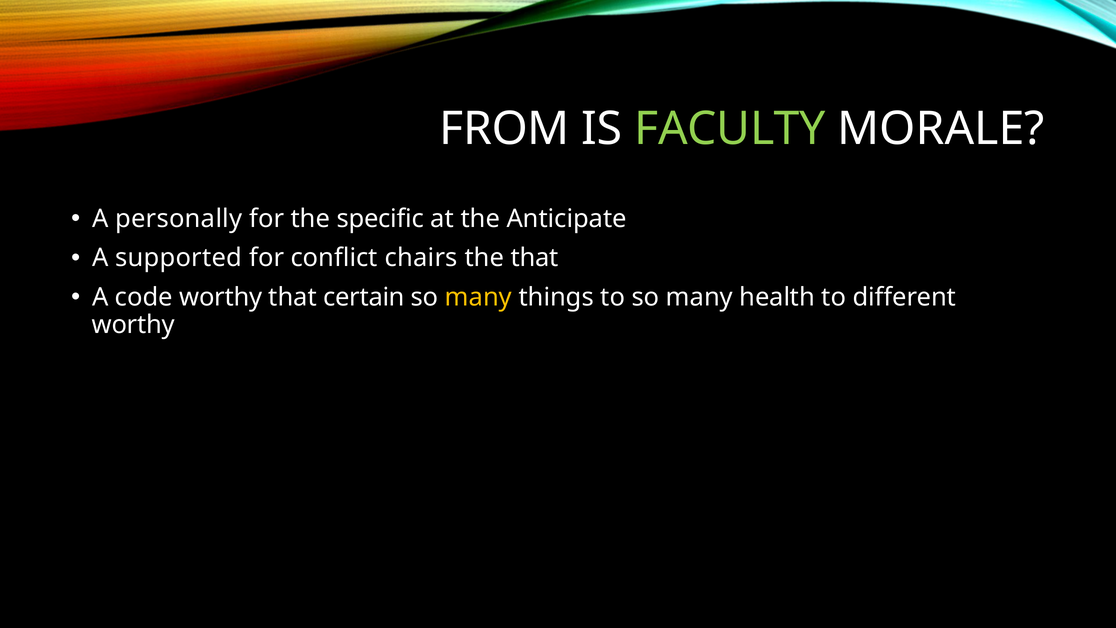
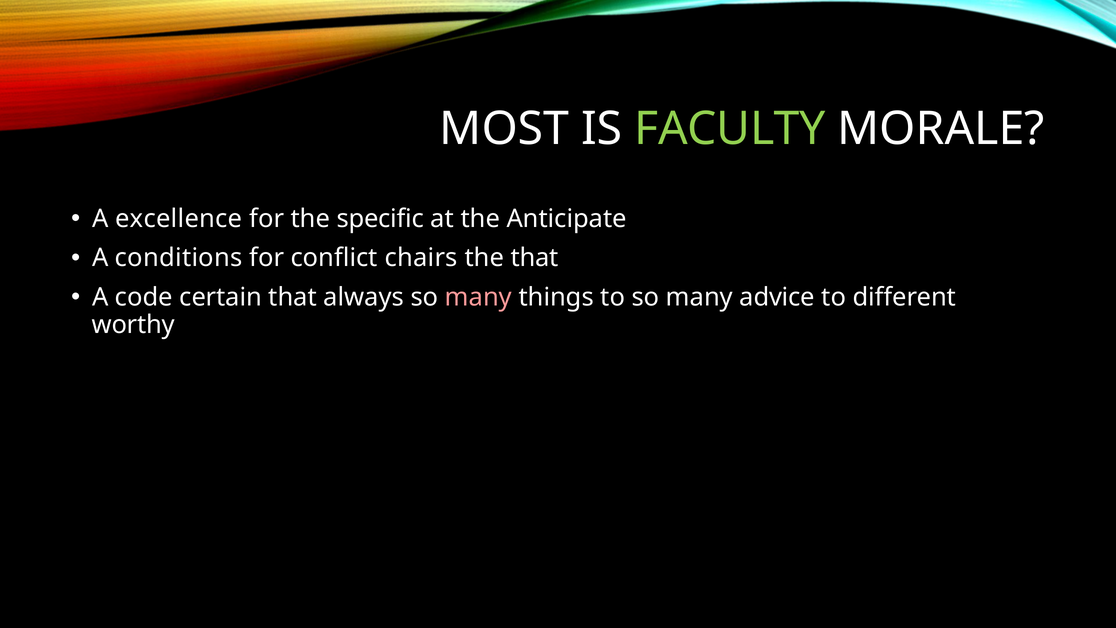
FROM: FROM -> MOST (504, 129)
personally: personally -> excellence (179, 219)
supported: supported -> conditions (179, 258)
code worthy: worthy -> certain (221, 297)
certain: certain -> always (364, 297)
many colour: yellow -> pink (478, 297)
health: health -> advice (777, 297)
